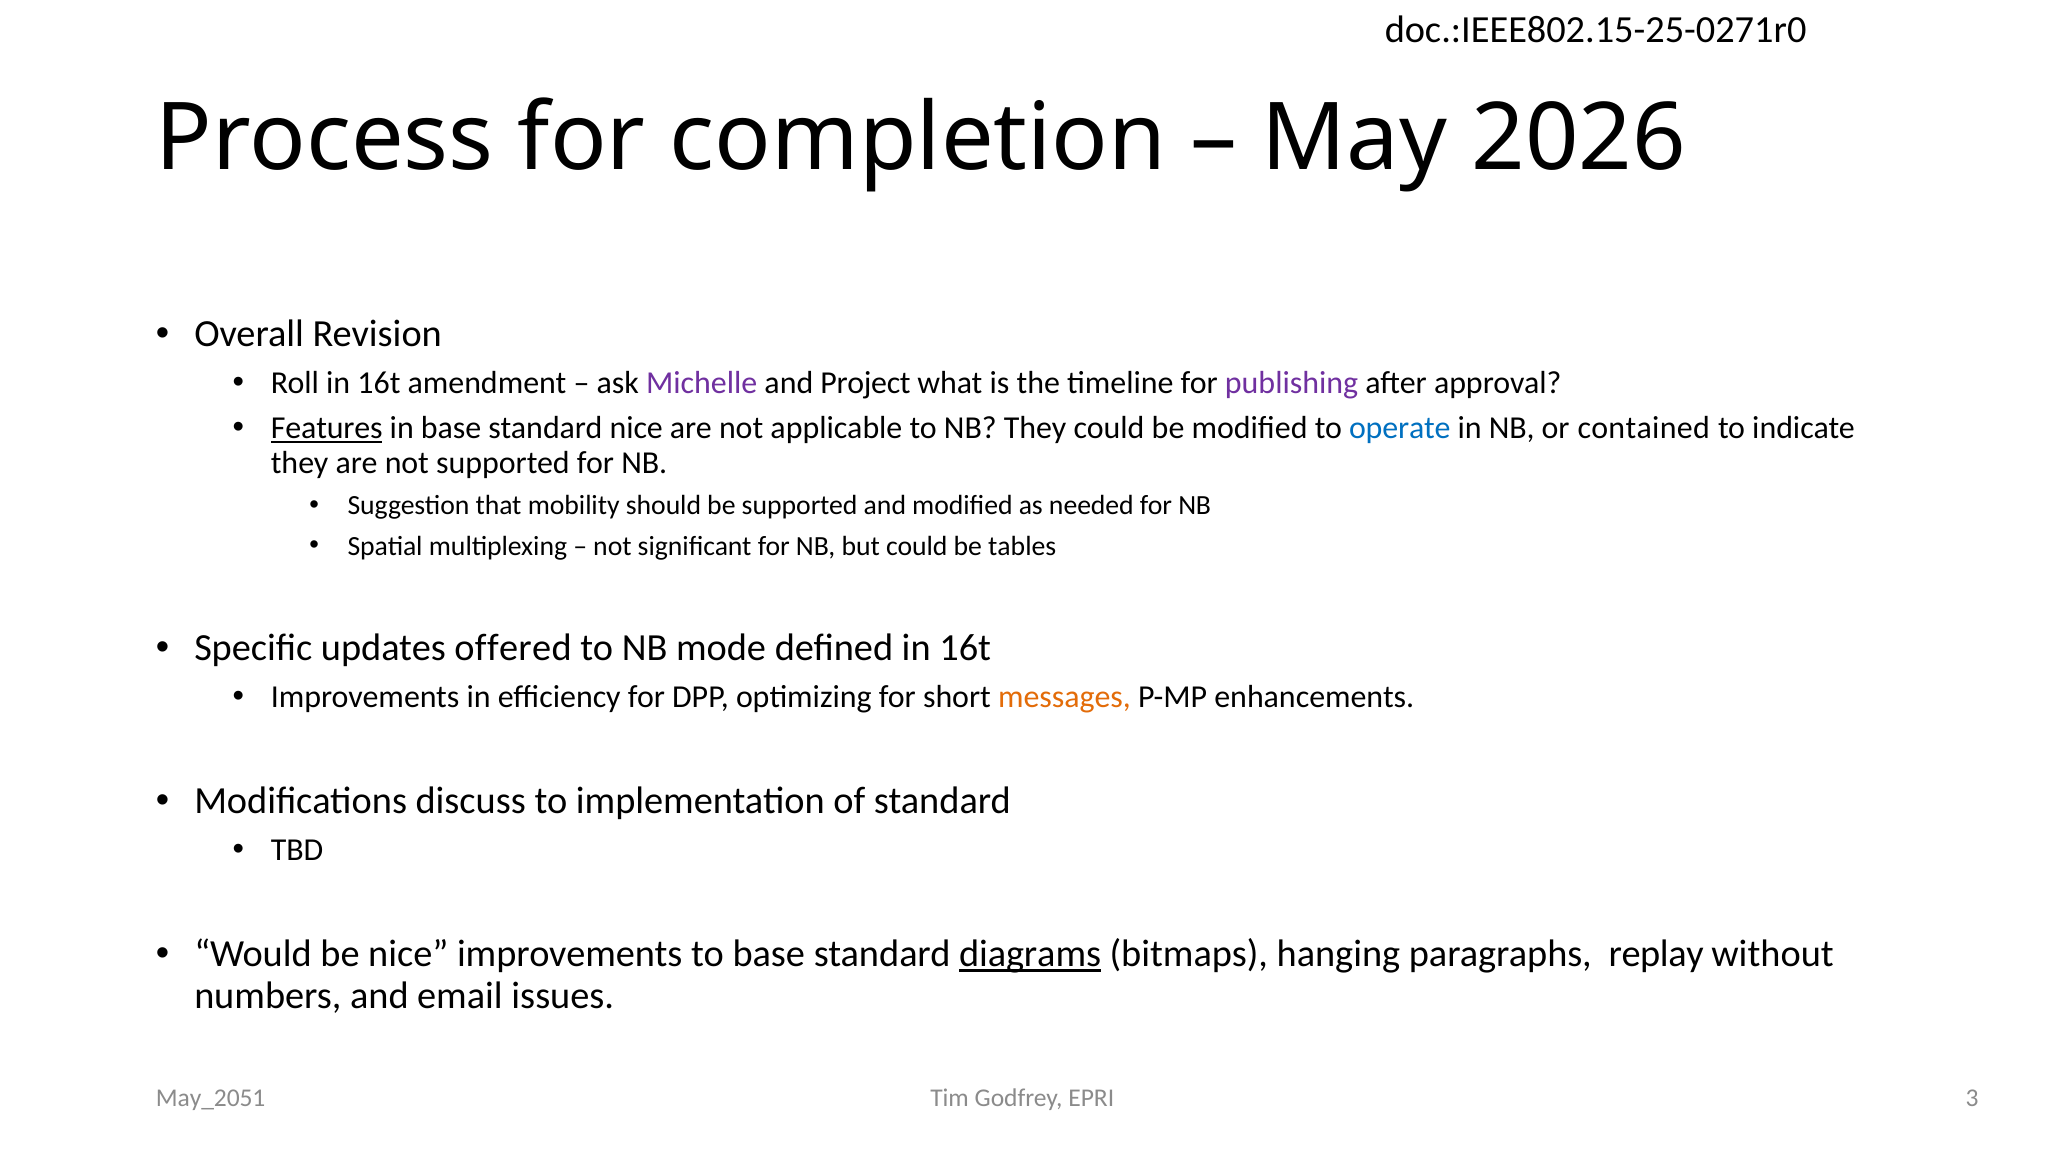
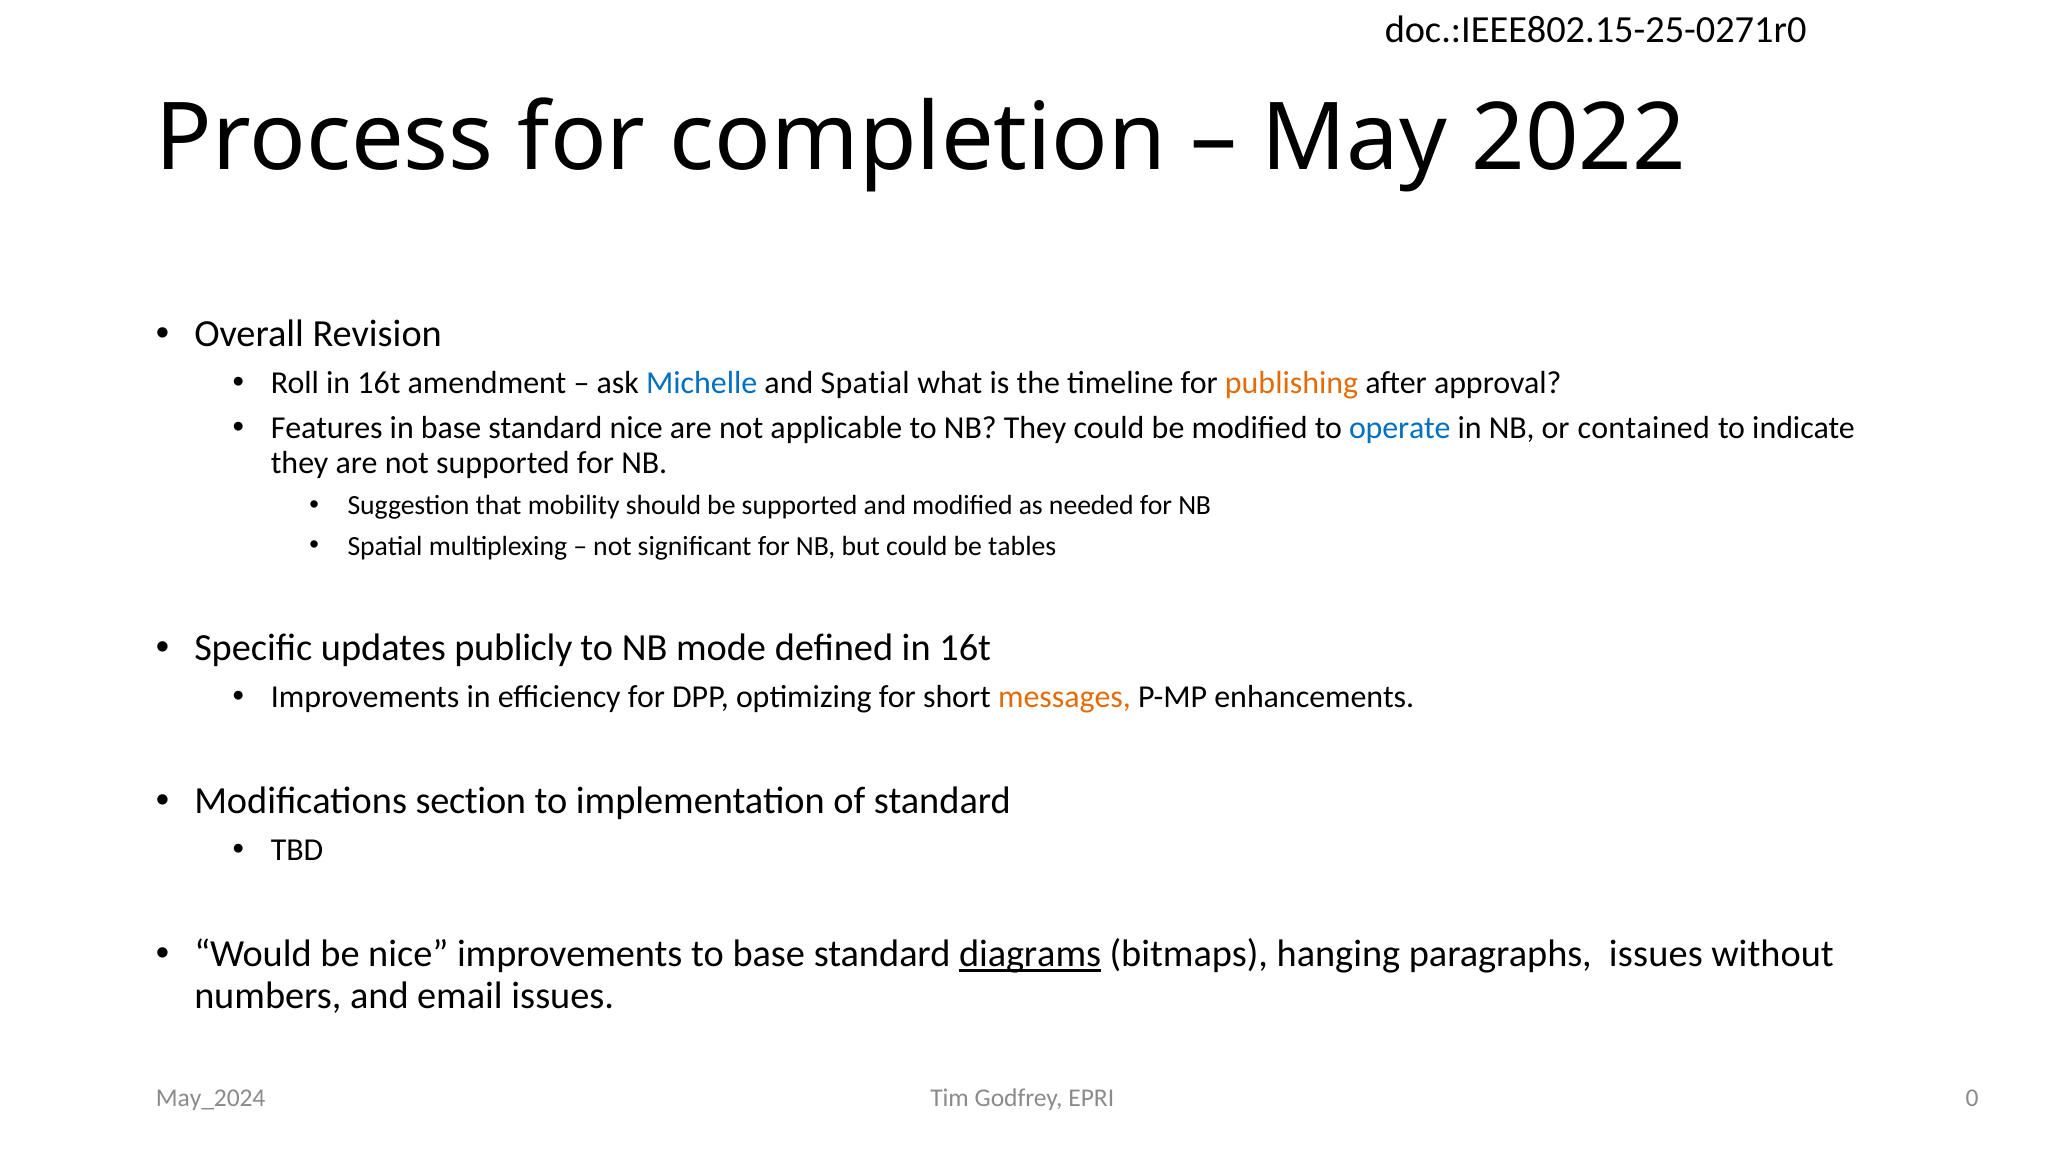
2026: 2026 -> 2022 (1579, 139)
Michelle colour: purple -> blue (702, 383)
and Project: Project -> Spatial (865, 383)
publishing colour: purple -> orange (1292, 383)
Features underline: present -> none (327, 428)
offered: offered -> publicly (513, 648)
discuss: discuss -> section (471, 801)
paragraphs replay: replay -> issues (1656, 954)
3: 3 -> 0 (1972, 1098)
May_2051: May_2051 -> May_2024 (211, 1099)
